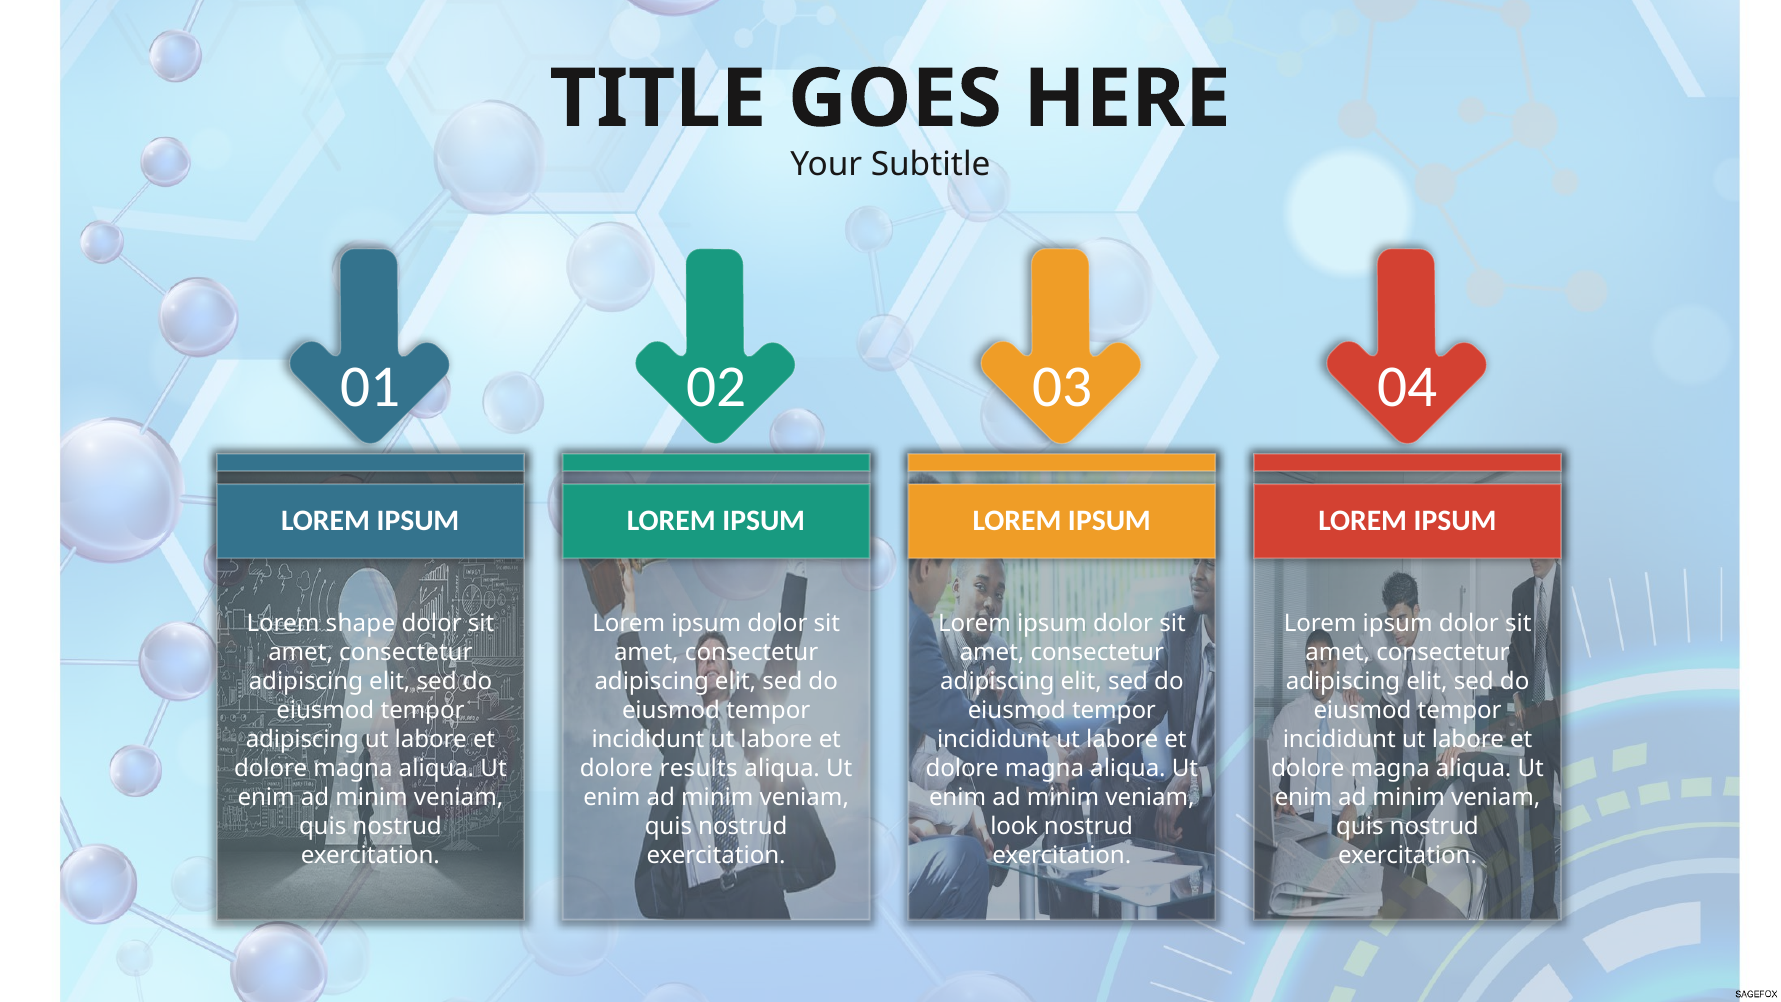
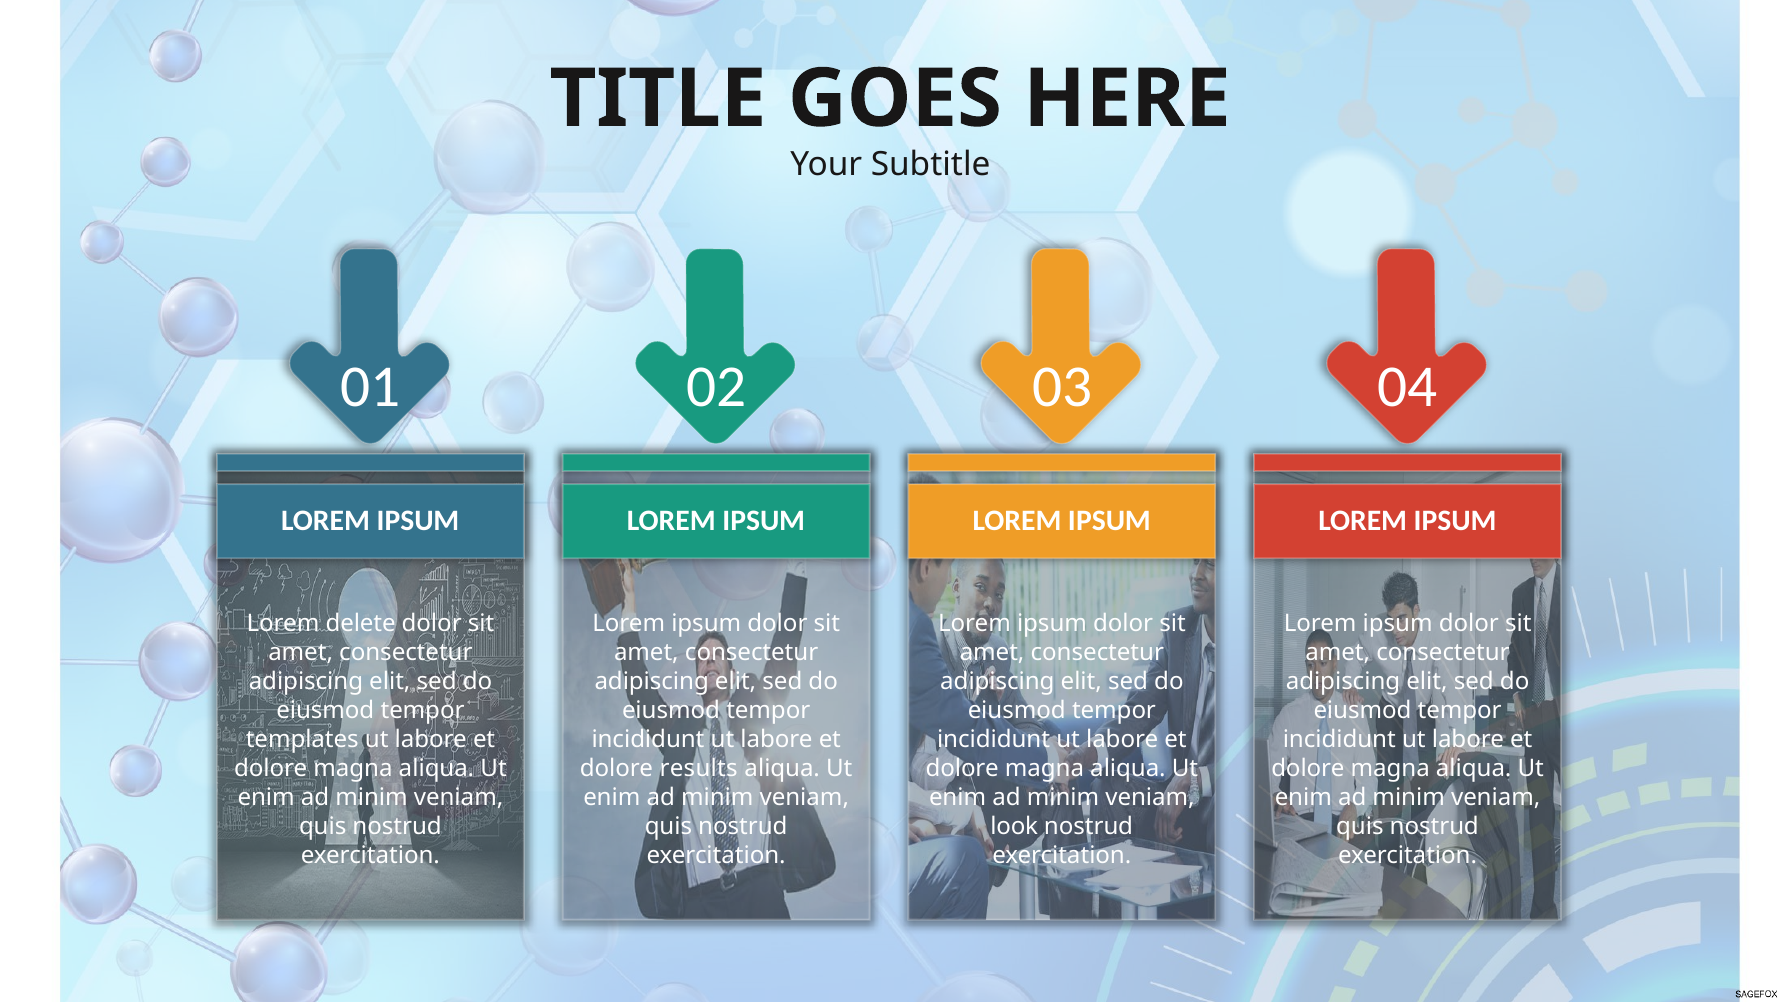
shape: shape -> delete (361, 624)
adipiscing: adipiscing -> templates (302, 740)
